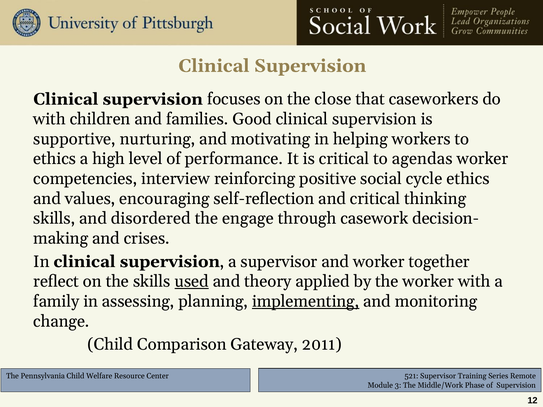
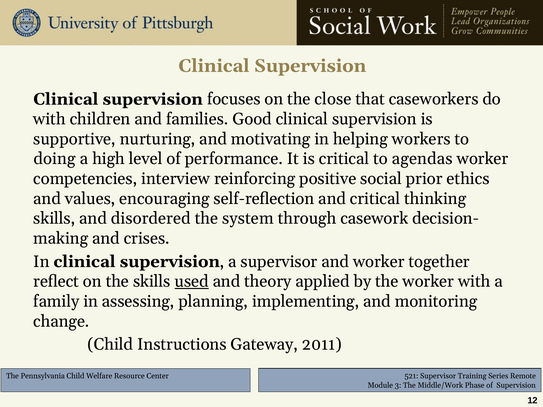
ethics: ethics -> doing (55, 159)
cycle: cycle -> prior (424, 179)
engage: engage -> system (248, 219)
implementing underline: present -> none (306, 302)
Comparison: Comparison -> Instructions (182, 345)
